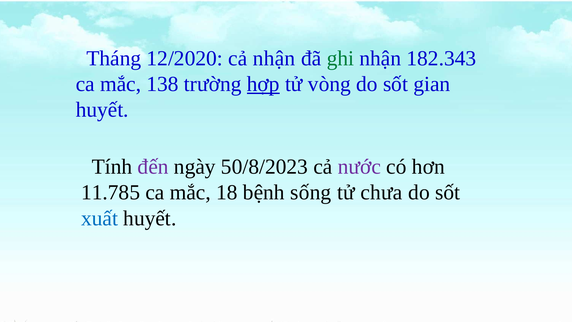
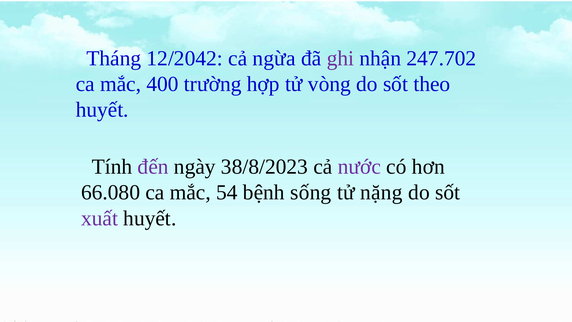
12/2020: 12/2020 -> 12/2042 (185, 58)
cả nhận: nhận -> ngừa (274, 58)
ghi colour: green -> purple (340, 58)
182.343: 182.343 -> 247.702 (441, 58)
138: 138 -> 400 (163, 84)
hợp underline: present -> none (263, 84)
gian: gian -> theo (432, 84)
50/8/2023: 50/8/2023 -> 38/8/2023 (264, 167)
11.785: 11.785 -> 66.080 (111, 192)
18: 18 -> 54 (227, 192)
chưa: chưa -> nặng (381, 192)
xuất colour: blue -> purple (100, 218)
